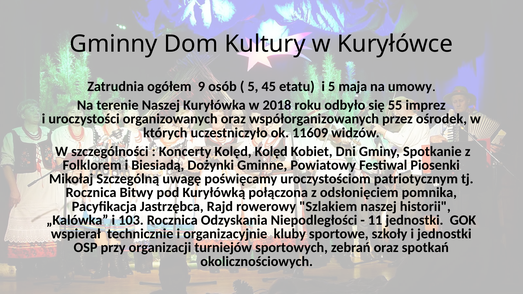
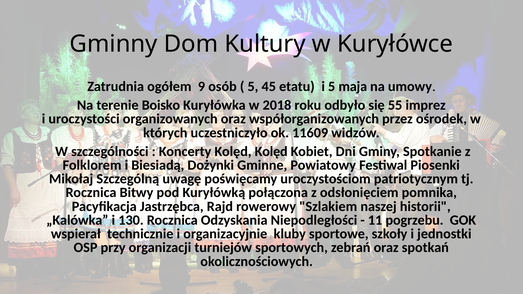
terenie Naszej: Naszej -> Boisko (161, 105)
103: 103 -> 130 (131, 220)
11 jednostki: jednostki -> pogrzebu (415, 220)
